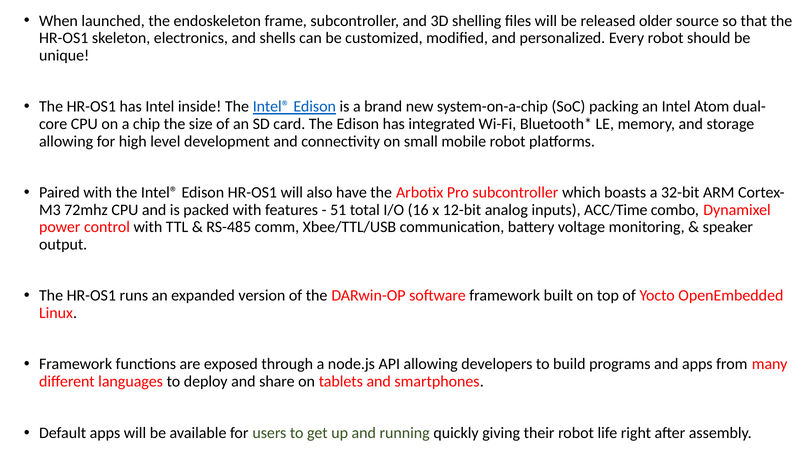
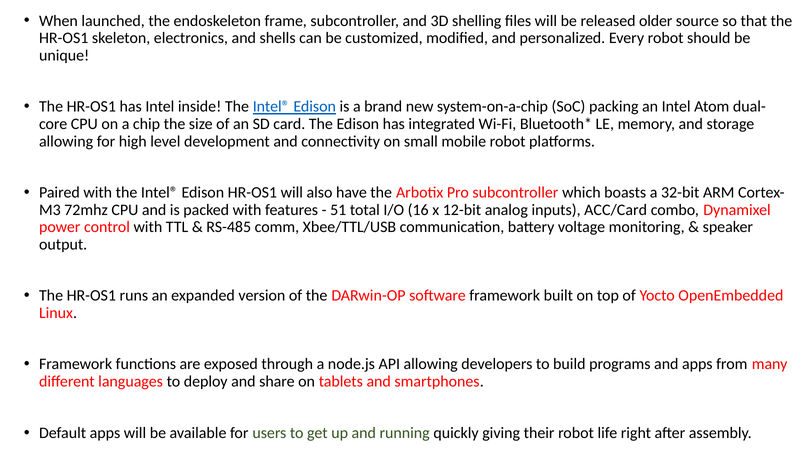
ACC/Time: ACC/Time -> ACC/Card (616, 210)
